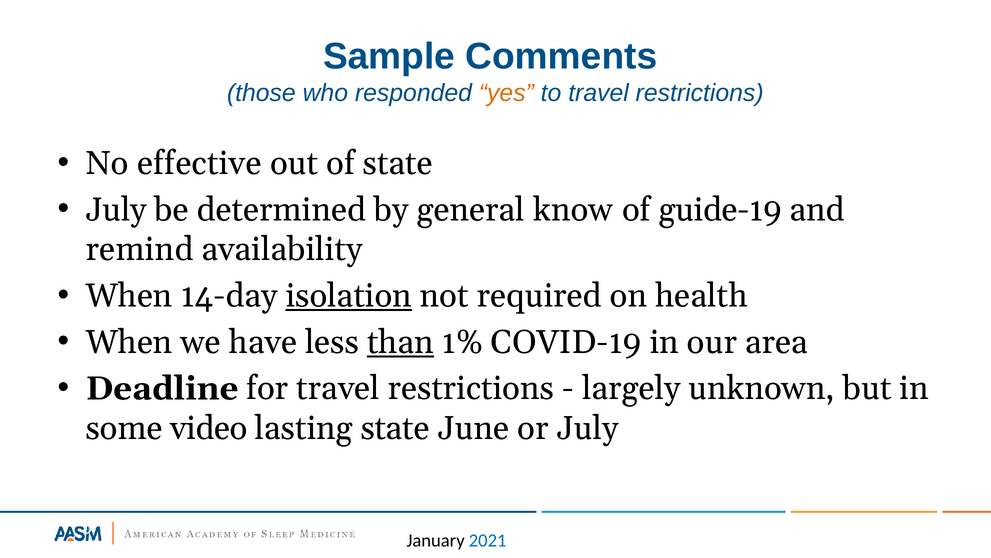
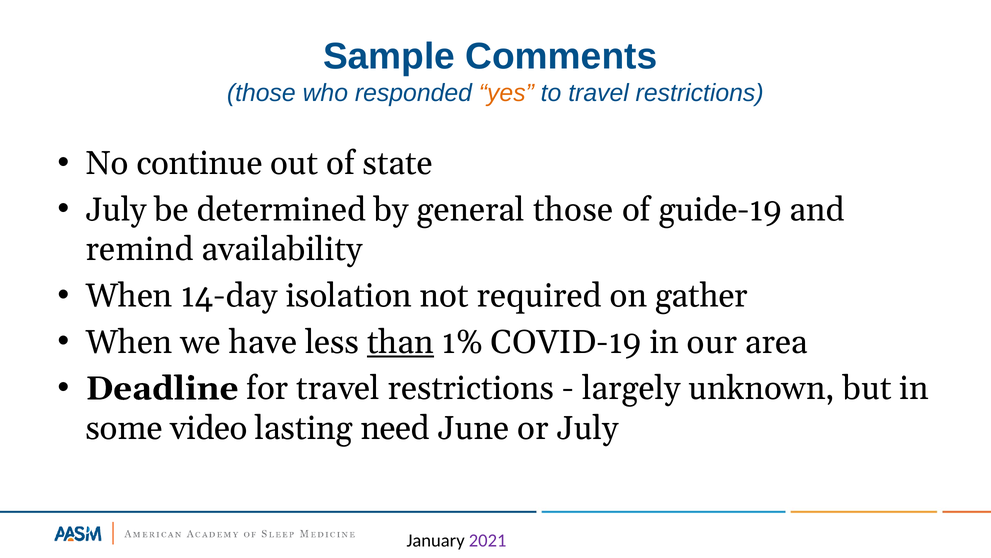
effective: effective -> continue (200, 163)
general know: know -> those (573, 210)
isolation underline: present -> none (349, 296)
health: health -> gather (702, 296)
lasting state: state -> need (395, 428)
2021 colour: blue -> purple (488, 540)
